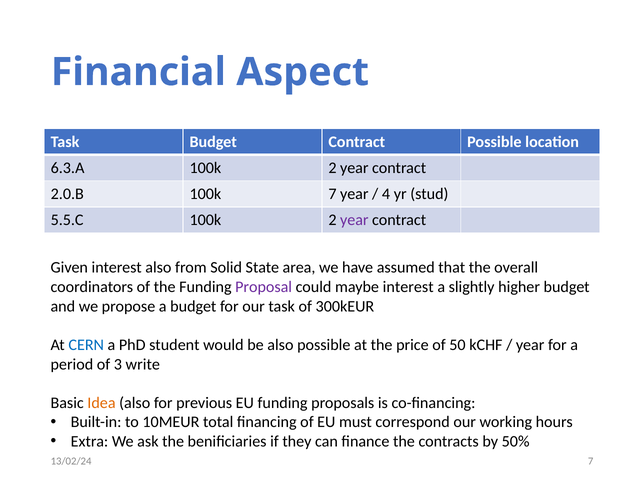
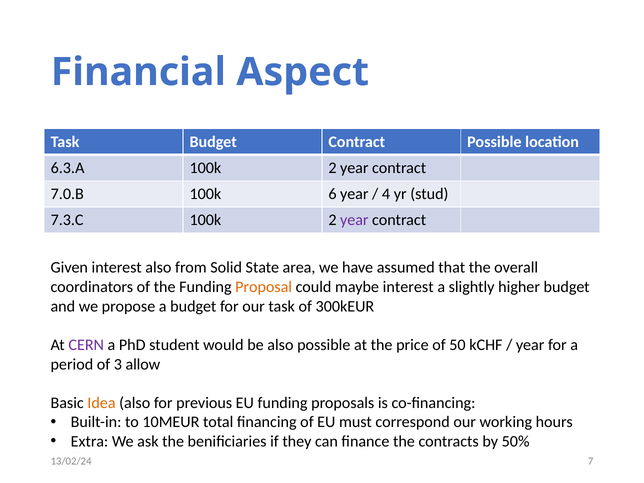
2.0.B: 2.0.B -> 7.0.B (67, 194)
100k 7: 7 -> 6 (332, 194)
5.5.C: 5.5.C -> 7.3.C (67, 220)
Proposal colour: purple -> orange (264, 287)
CERN colour: blue -> purple (86, 345)
write: write -> allow (143, 364)
